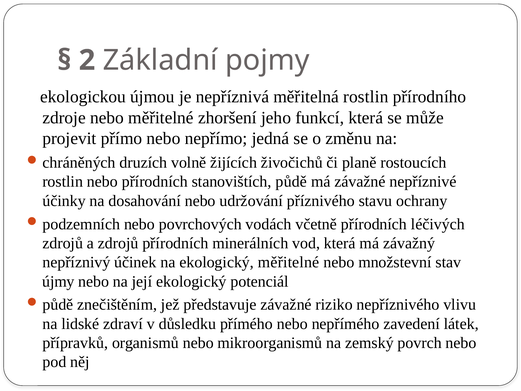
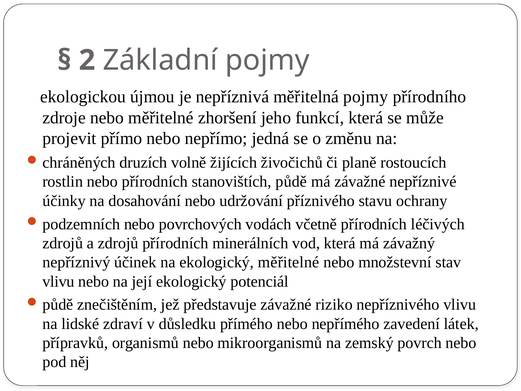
měřitelná rostlin: rostlin -> pojmy (366, 97)
újmy: újmy -> vlivu (58, 281)
